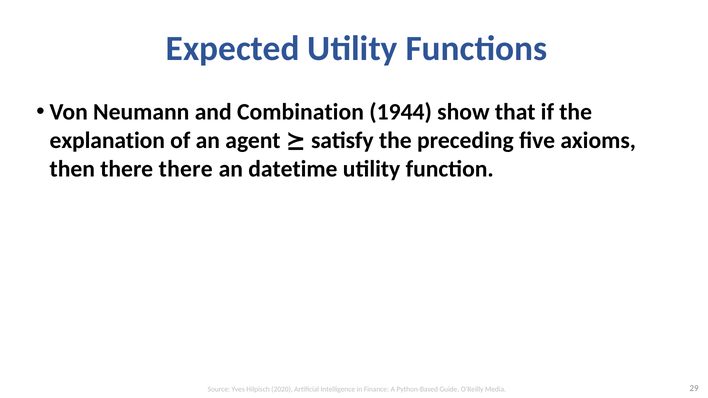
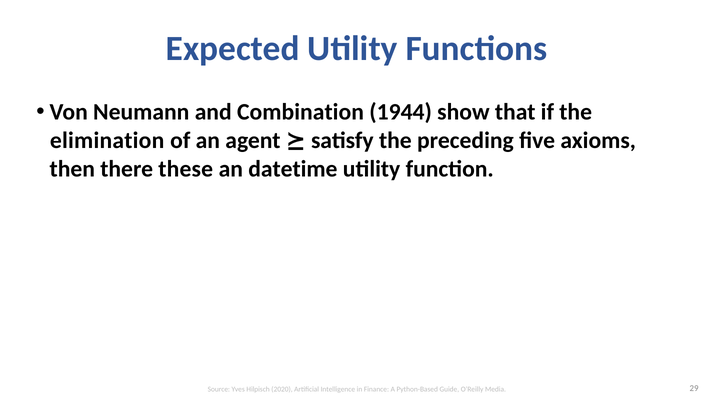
explanation: explanation -> elimination (107, 141)
there there: there -> these (186, 169)
